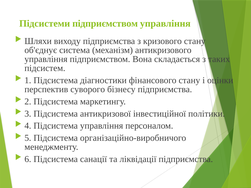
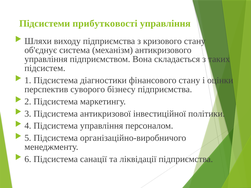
Підсистеми підприємством: підприємством -> прибутковості (105, 23)
